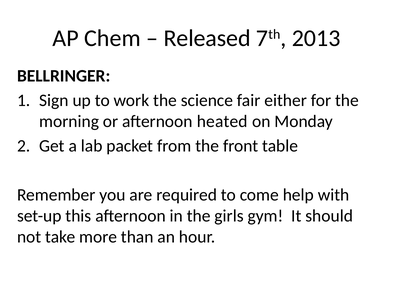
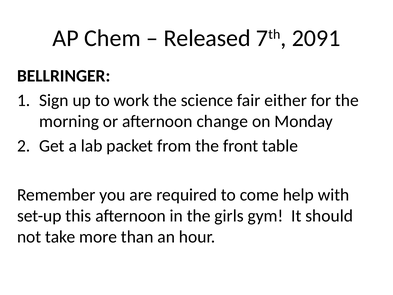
2013: 2013 -> 2091 (316, 38)
heated: heated -> change (222, 121)
